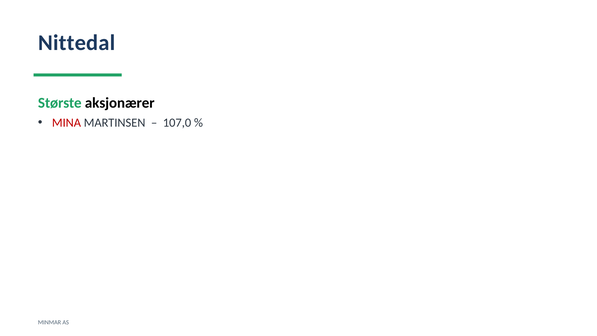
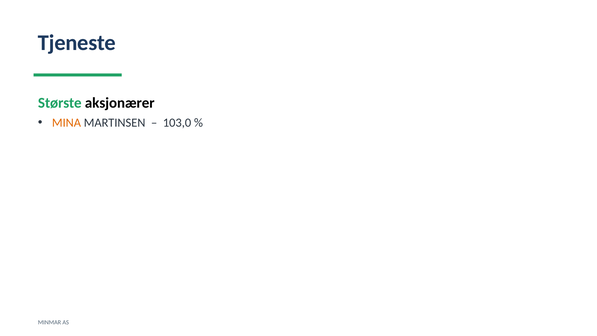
Nittedal: Nittedal -> Tjeneste (77, 43)
MINA colour: red -> orange (66, 123)
107,0: 107,0 -> 103,0 (177, 123)
